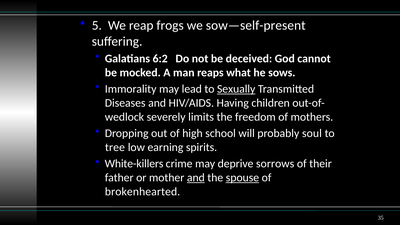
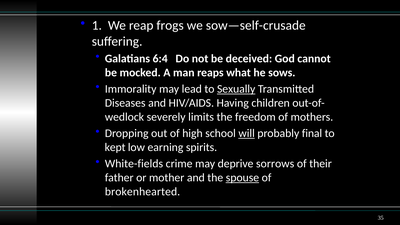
5: 5 -> 1 (97, 25)
sow—self-present: sow—self-present -> sow—self-crusade (256, 25)
6:2: 6:2 -> 6:4 (160, 59)
will underline: none -> present (247, 133)
soul: soul -> final (312, 133)
tree: tree -> kept (115, 147)
White-killers: White-killers -> White-fields (134, 164)
and underline: present -> none (196, 178)
